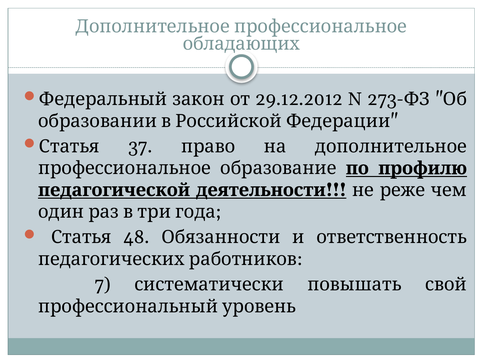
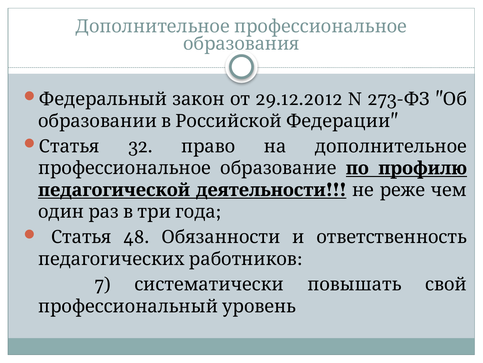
обладающих: обладающих -> образования (241, 44)
37: 37 -> 32 (140, 146)
